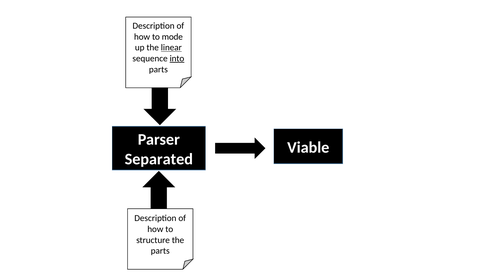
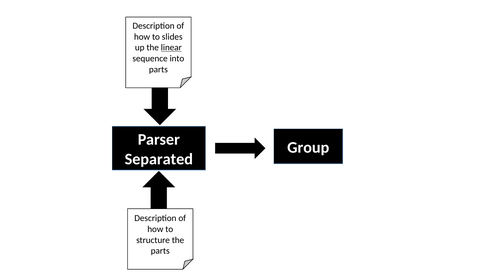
mode: mode -> slides (172, 37)
into underline: present -> none (177, 59)
Viable: Viable -> Group (308, 148)
